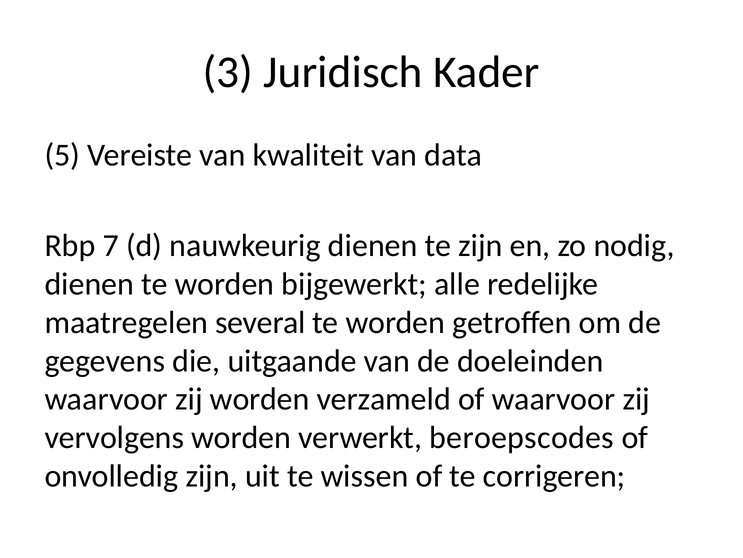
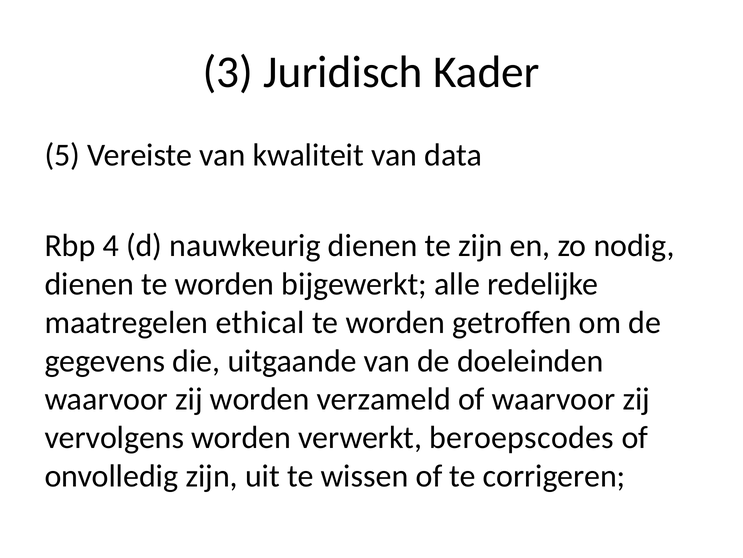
7: 7 -> 4 (111, 245)
several: several -> ethical (260, 322)
